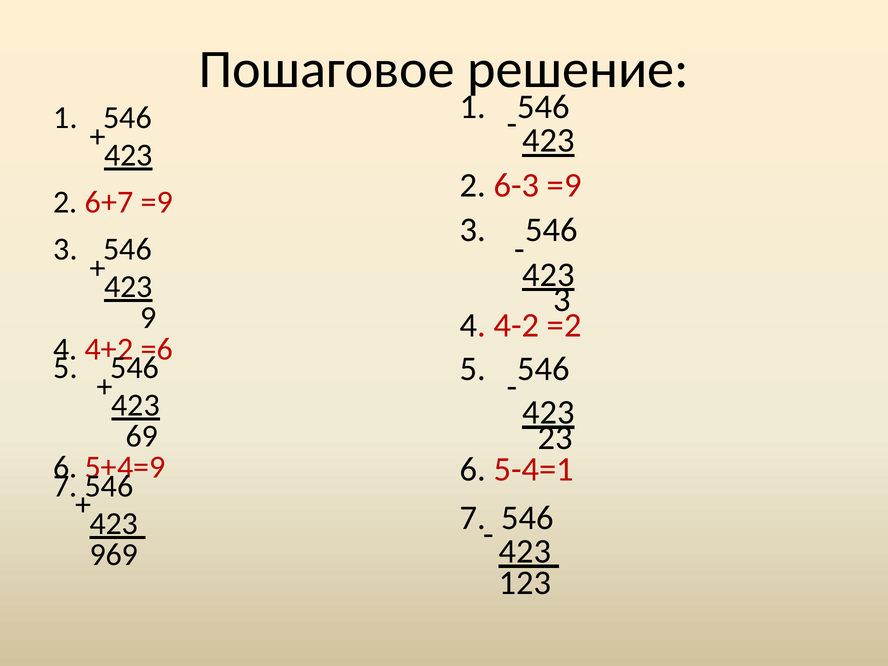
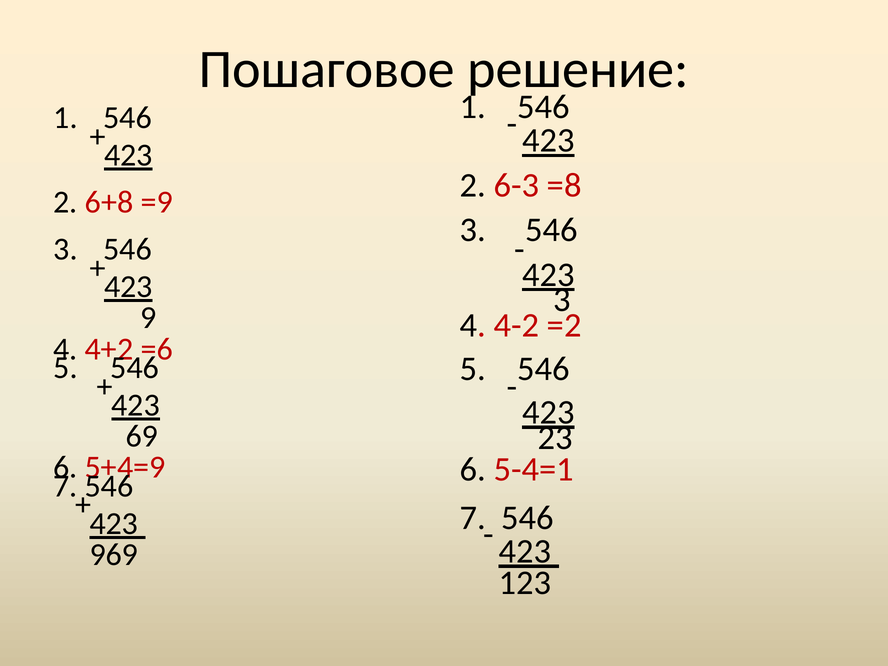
6-3 =9: =9 -> =8 (564, 185)
6+7: 6+7 -> 6+8 (109, 202)
